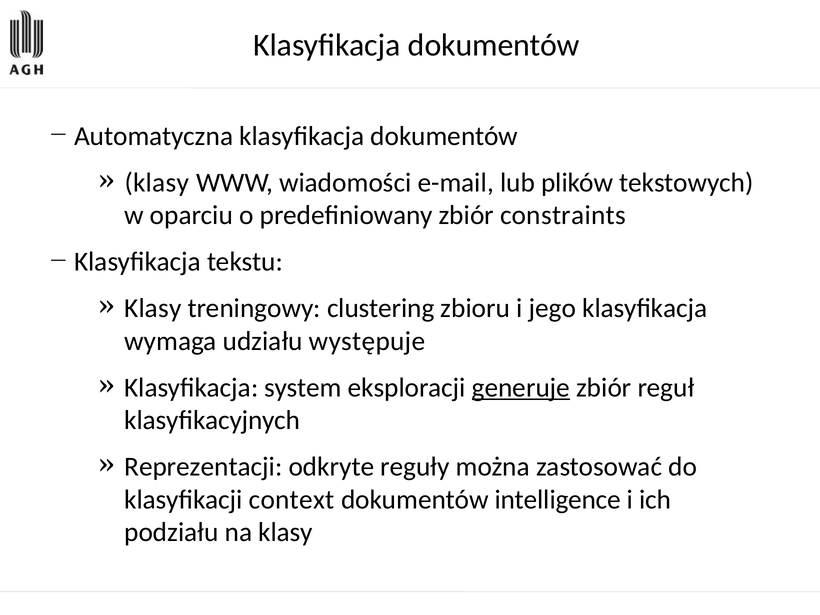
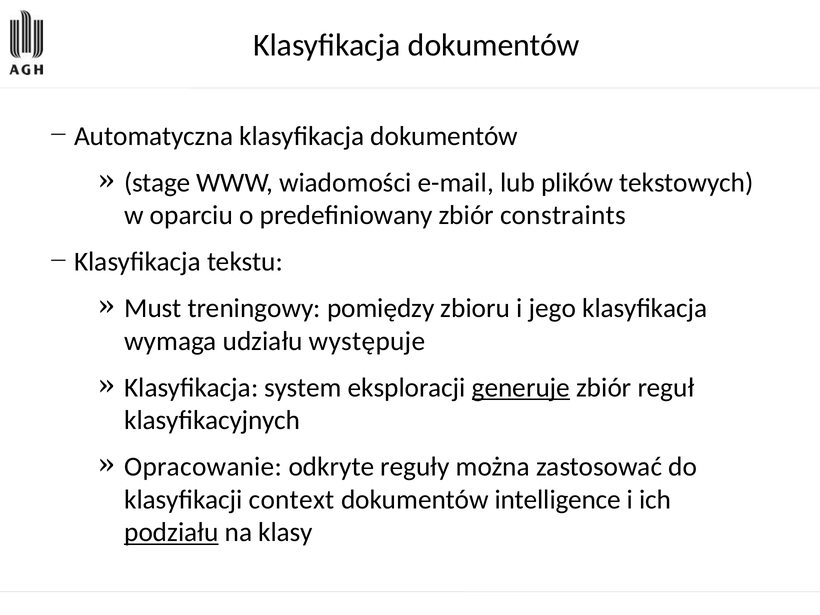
klasy: klasy -> stage (157, 183)
Klasy: Klasy -> Must (153, 308)
clustering: clustering -> pomiędzy (381, 308)
Reprezentacji: Reprezentacji -> Opracowanie (203, 467)
podziału underline: none -> present (171, 532)
